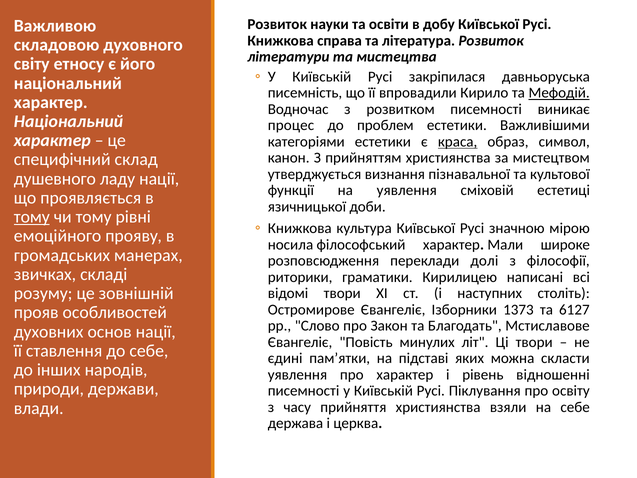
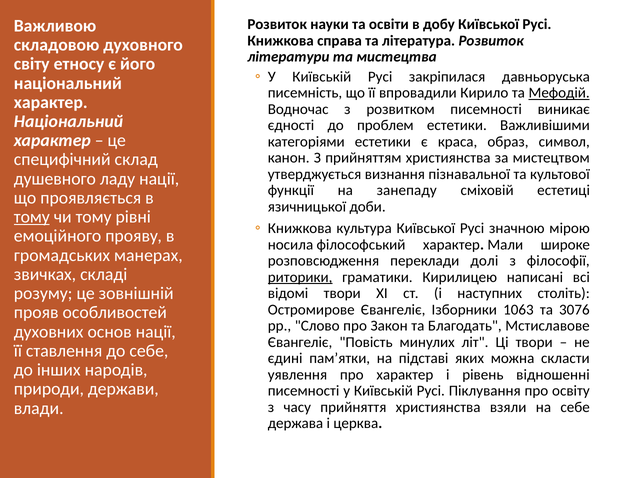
процес: процес -> єдності (291, 125)
краса underline: present -> none (458, 142)
на уявлення: уявлення -> занепаду (407, 190)
риторики underline: none -> present (300, 277)
1373: 1373 -> 1063 (518, 309)
6127: 6127 -> 3076 (574, 309)
